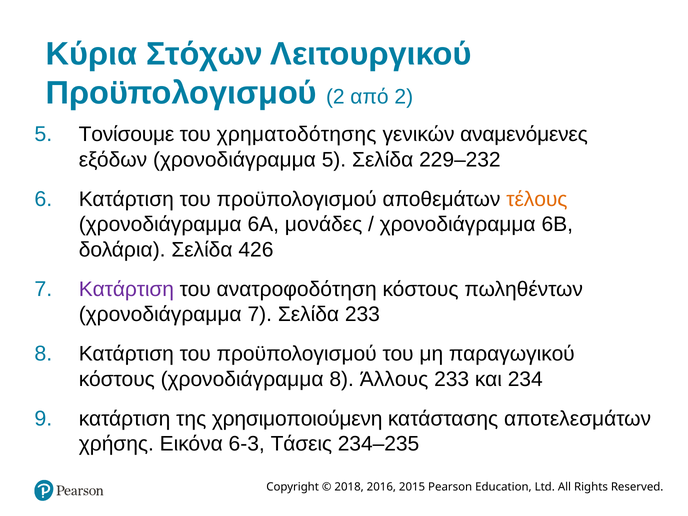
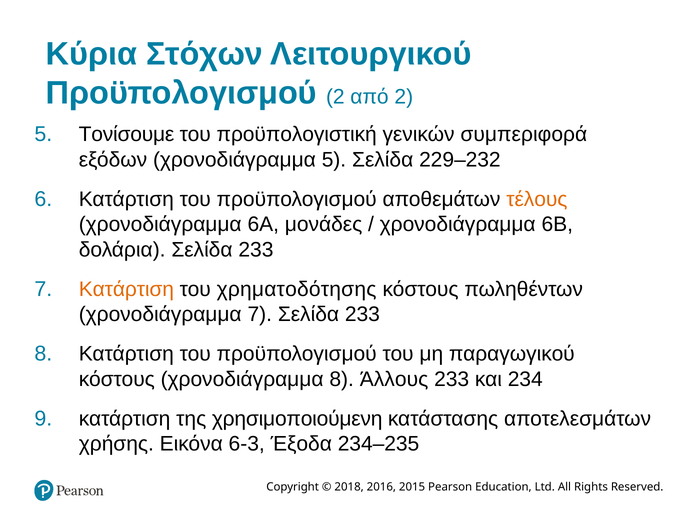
χρηματοδότησης: χρηματοδότησης -> προϋπολογιστική (297, 134)
αναμενόμενες: αναμενόμενες -> συμπεριφορά (524, 134)
δολάρια Σελίδα 426: 426 -> 233 (256, 250)
Κατάρτιση colour: purple -> orange (126, 289)
ανατροφοδότηση: ανατροφοδότηση -> χρηματοδότησης (297, 289)
Τάσεις: Τάσεις -> Έξοδα (301, 444)
